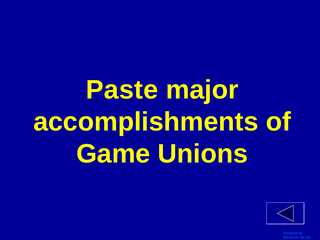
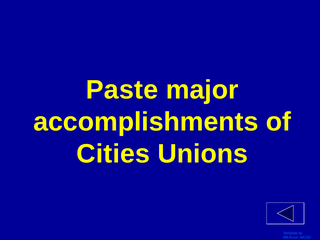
Game: Game -> Cities (113, 154)
